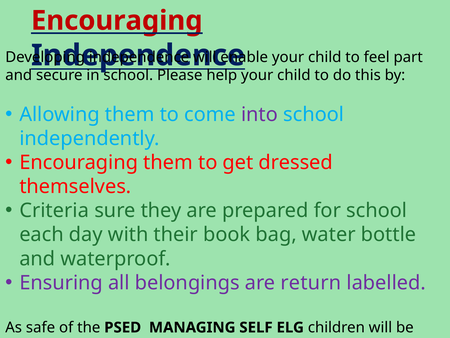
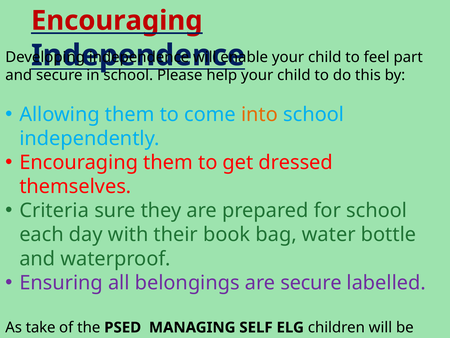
into colour: purple -> orange (260, 114)
are return: return -> secure (311, 282)
safe: safe -> take (41, 327)
